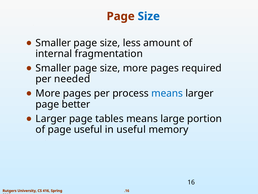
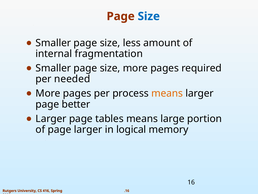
means colour: blue -> orange (167, 93)
page useful: useful -> larger (88, 129)
in useful: useful -> logical (131, 129)
